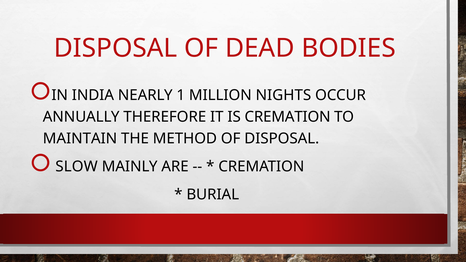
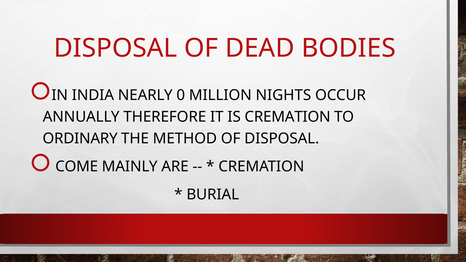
1: 1 -> 0 (181, 95)
MAINTAIN: MAINTAIN -> ORDINARY (80, 139)
SLOW: SLOW -> COME (77, 167)
